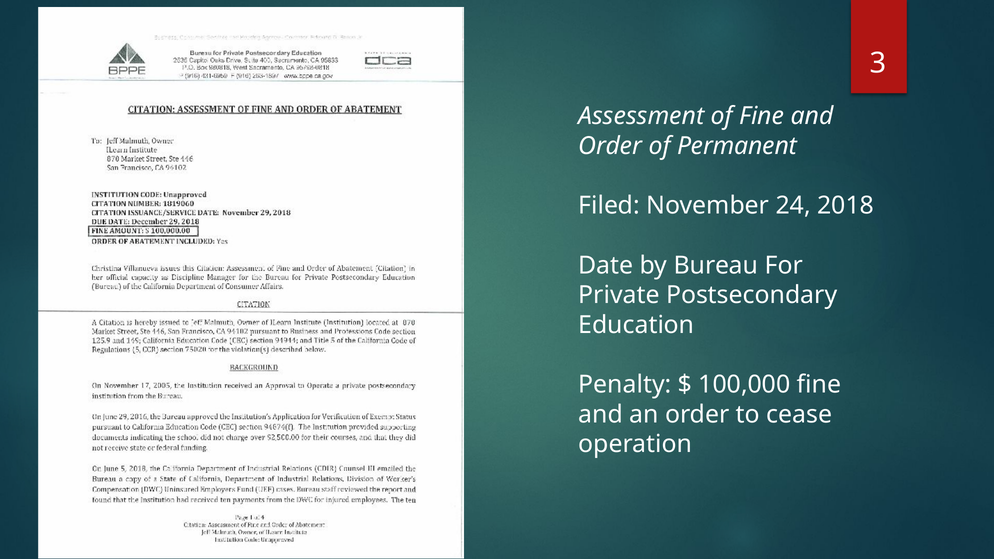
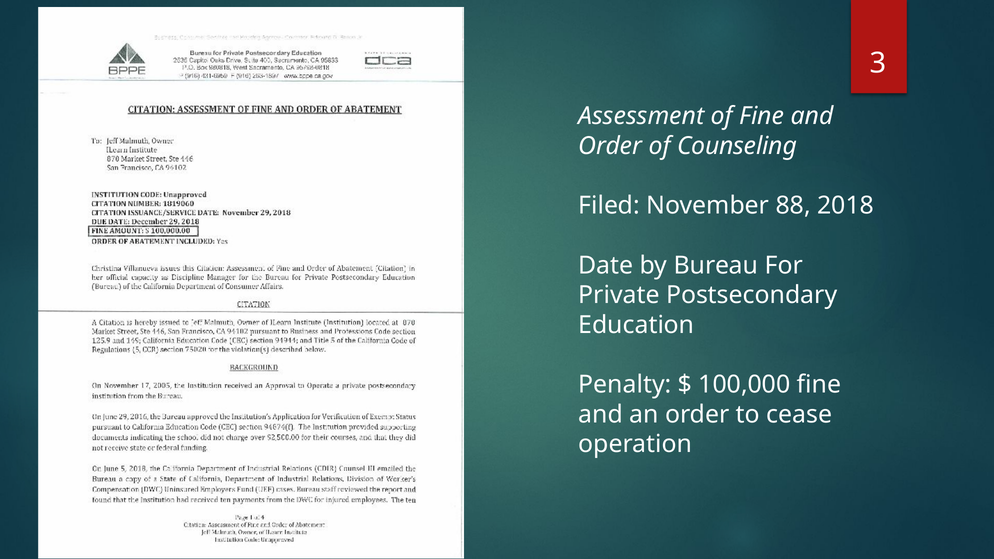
Permanent: Permanent -> Counseling (737, 146)
24: 24 -> 88 (793, 206)
